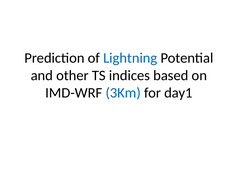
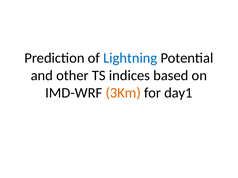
3Km colour: blue -> orange (123, 93)
